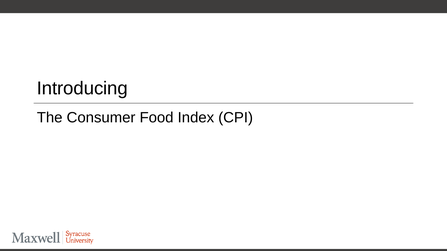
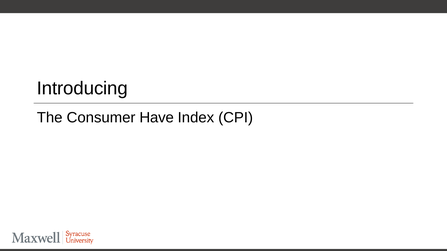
Food: Food -> Have (157, 118)
